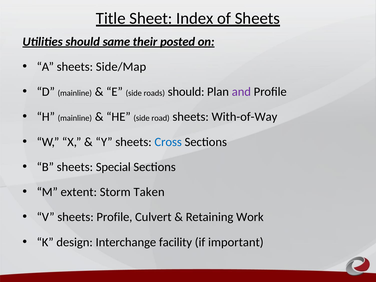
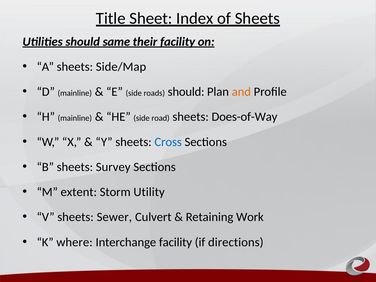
their posted: posted -> facility (178, 42)
and colour: purple -> orange (241, 92)
With-of-Way: With-of-Way -> Does-of-Way (245, 117)
Special: Special -> Survey (113, 167)
Taken: Taken -> Utility (149, 192)
sheets Profile: Profile -> Sewer (114, 217)
design: design -> where (75, 242)
important: important -> directions (236, 242)
